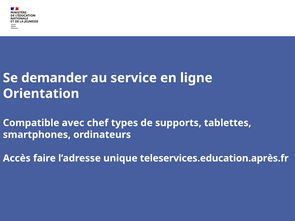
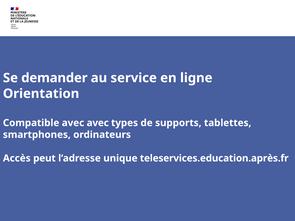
avec chef: chef -> avec (98, 123)
faire: faire -> peut (44, 158)
